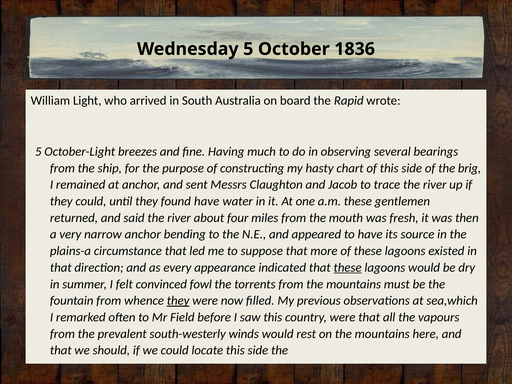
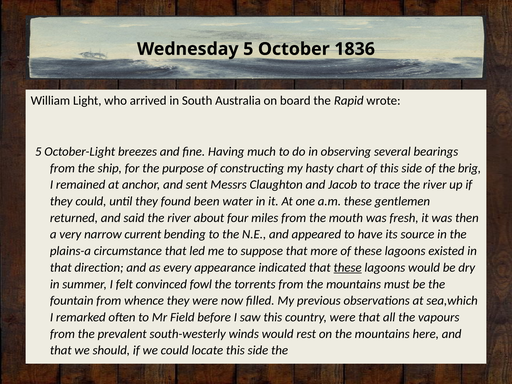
found have: have -> been (207, 201)
narrow anchor: anchor -> current (143, 234)
they underline: present -> none (178, 301)
